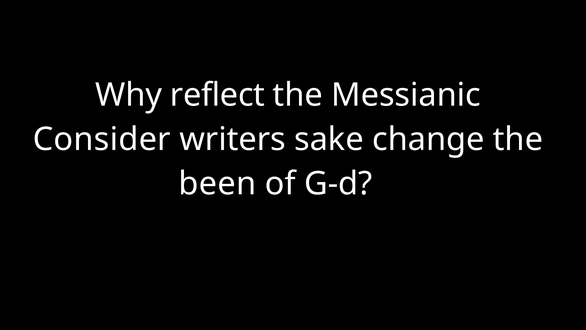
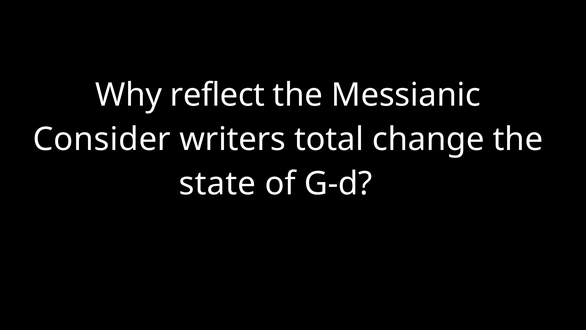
sake: sake -> total (329, 139)
been: been -> state (217, 184)
